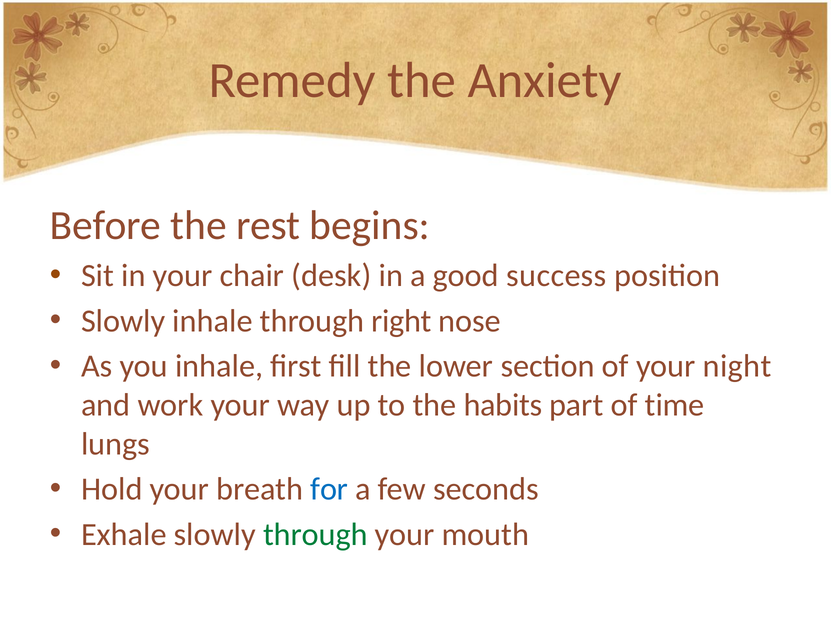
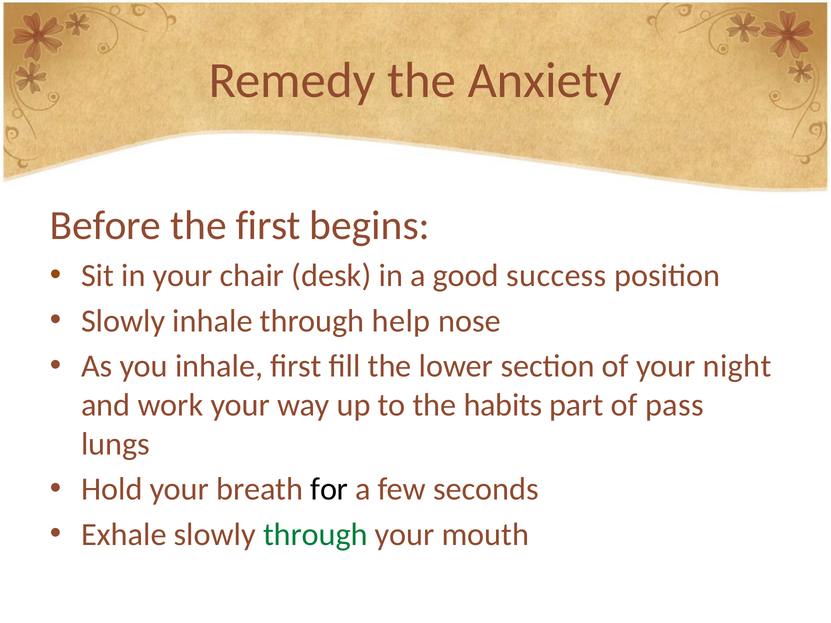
the rest: rest -> first (268, 226)
right: right -> help (401, 321)
time: time -> pass (674, 405)
for colour: blue -> black (329, 489)
